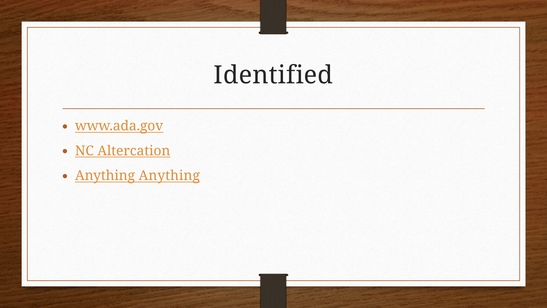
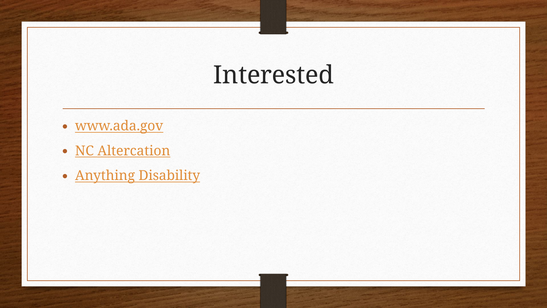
Identified: Identified -> Interested (274, 75)
Anything Anything: Anything -> Disability (169, 176)
